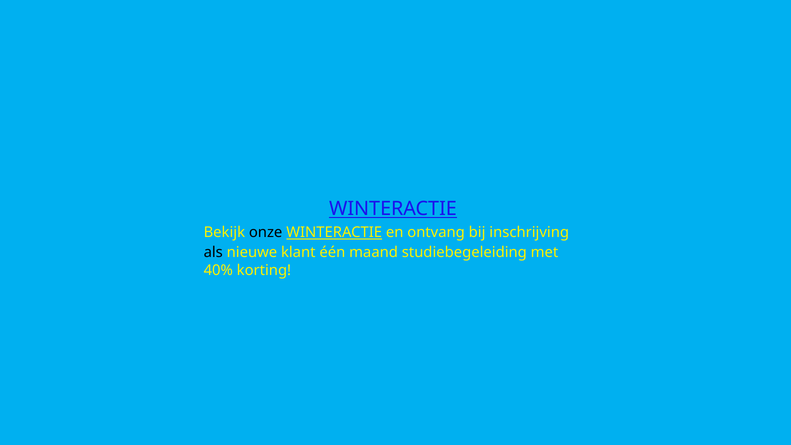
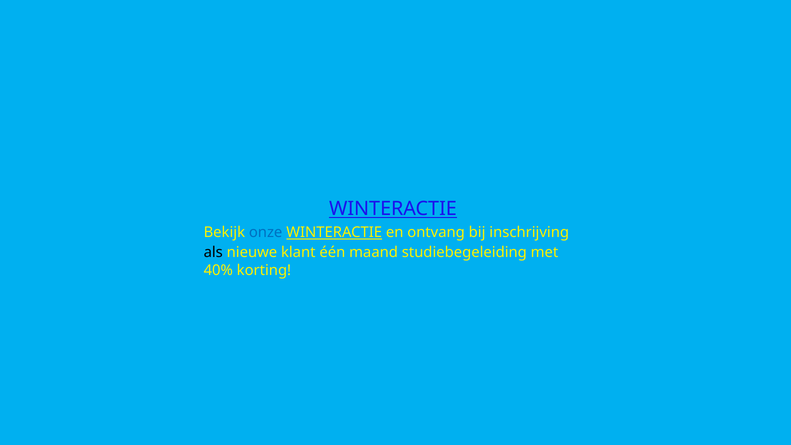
onze colour: black -> blue (266, 232)
